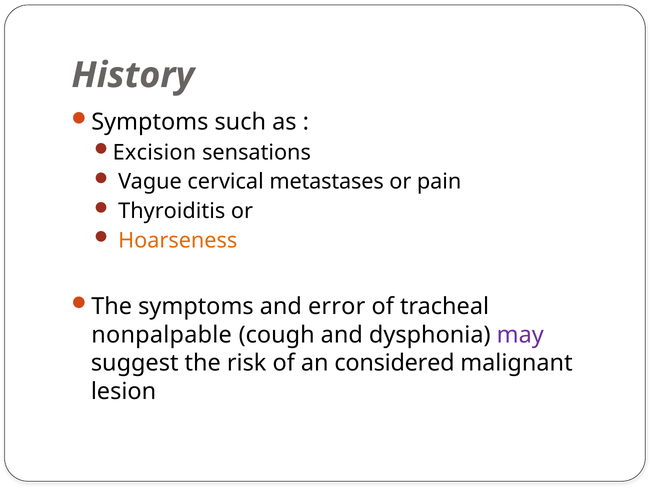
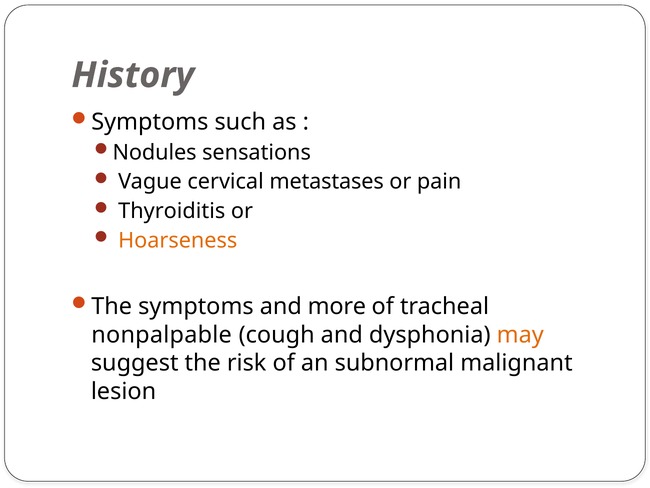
Excision: Excision -> Nodules (155, 152)
error: error -> more (337, 306)
may colour: purple -> orange (520, 334)
considered: considered -> subnormal (394, 363)
